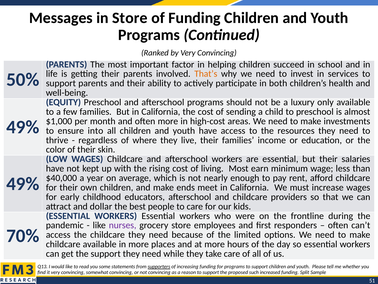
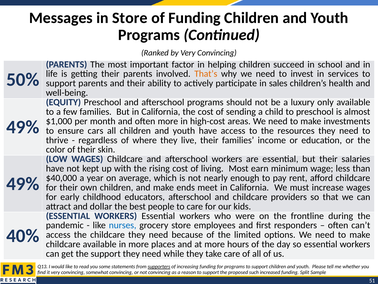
both: both -> sales (278, 83)
into: into -> cars (95, 130)
nurses colour: purple -> blue (123, 225)
70%: 70% -> 40% (23, 236)
